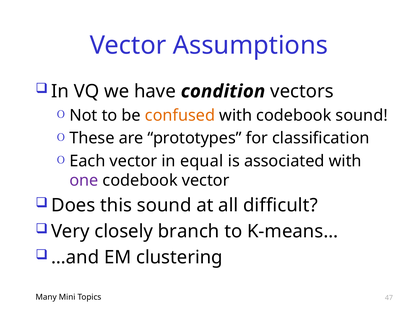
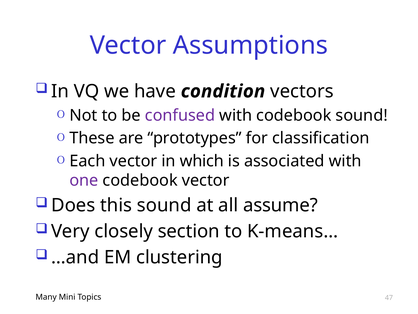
confused colour: orange -> purple (180, 115)
equal: equal -> which (202, 161)
difficult: difficult -> assume (281, 205)
branch: branch -> section (189, 231)
